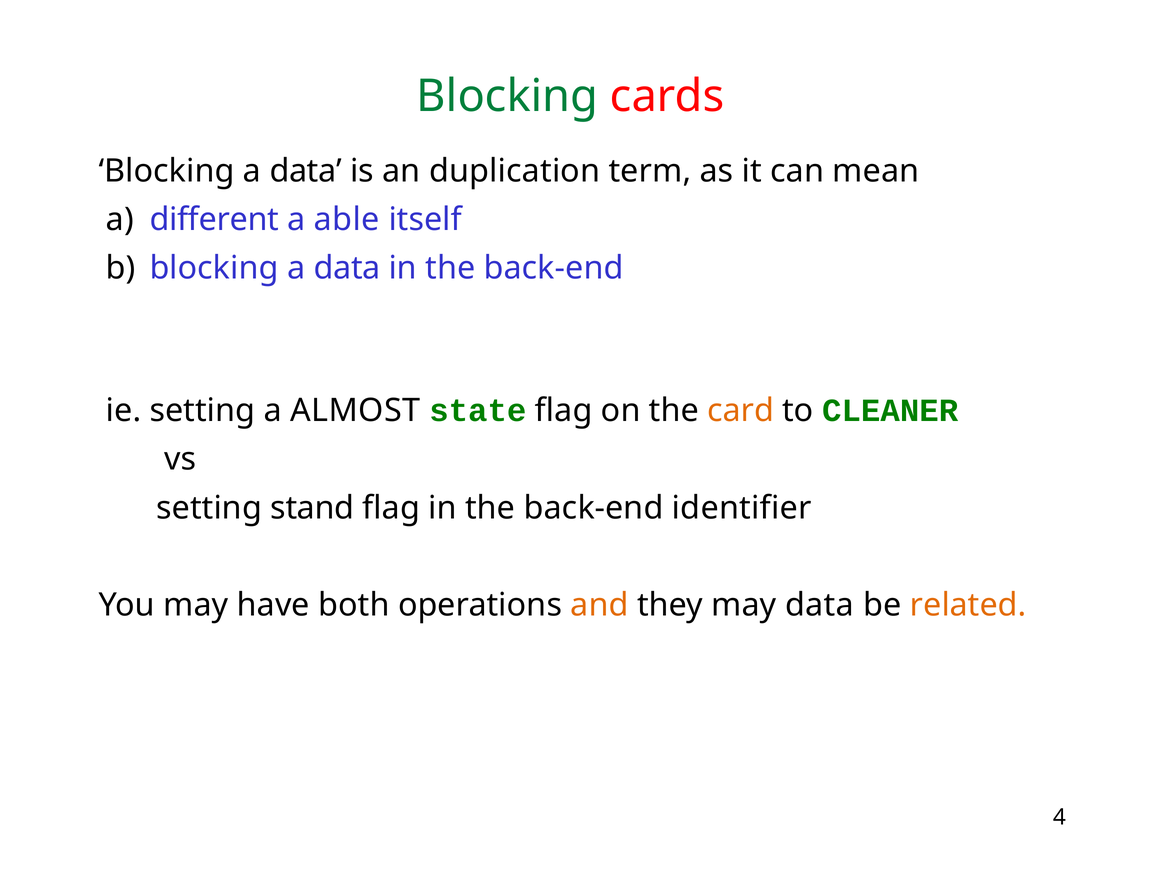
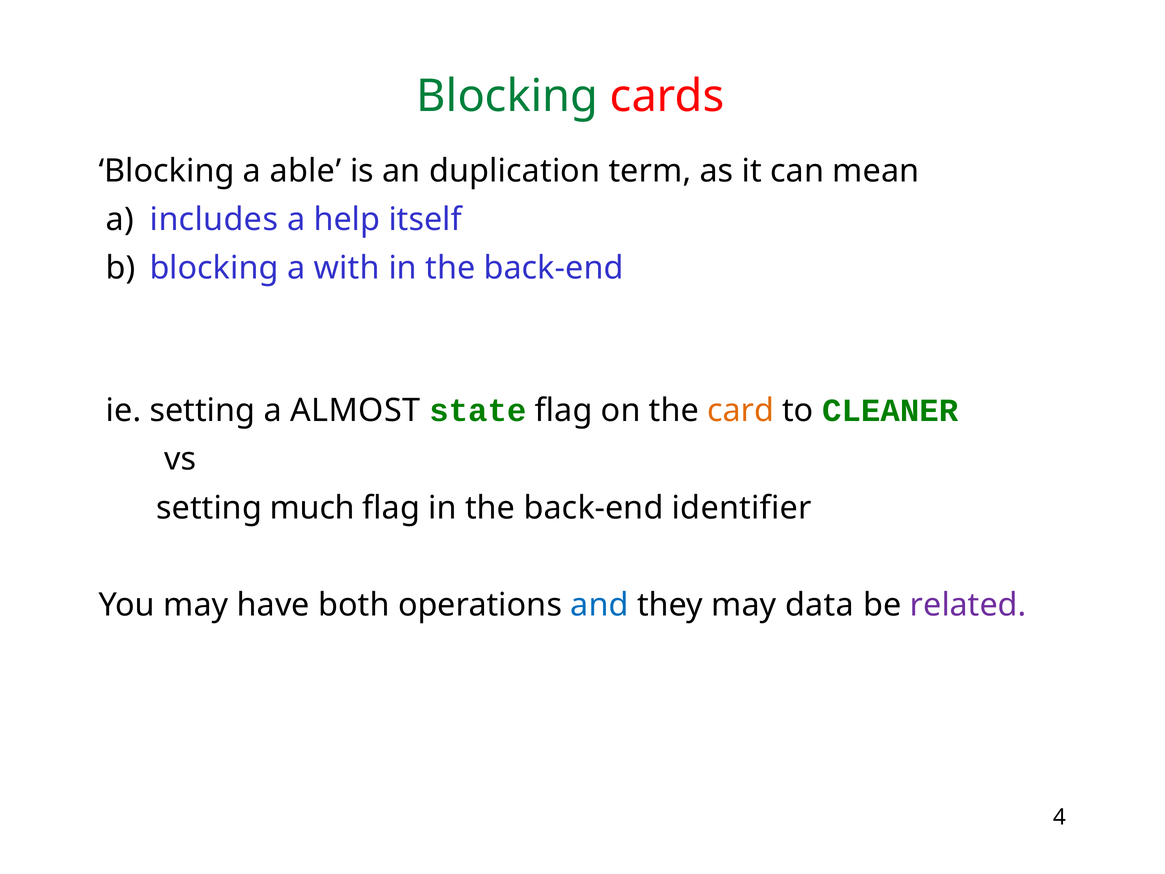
data: data -> able (305, 171)
different: different -> includes (214, 220)
able: able -> help (347, 220)
data: data -> with (347, 268)
stand: stand -> much (312, 508)
and colour: orange -> blue (600, 605)
related colour: orange -> purple (968, 605)
